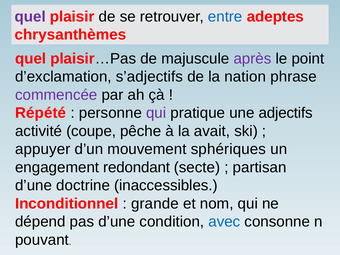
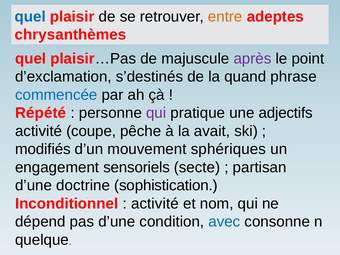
quel colour: purple -> blue (30, 17)
entre colour: blue -> orange (225, 17)
s’adjectifs: s’adjectifs -> s’destinés (149, 77)
nation: nation -> quand (245, 77)
commencée colour: purple -> blue (56, 95)
appuyer: appuyer -> modifiés (43, 149)
redondant: redondant -> sensoriels (137, 167)
inaccessibles: inaccessibles -> sophistication (166, 185)
grande: grande -> activité (155, 204)
pouvant: pouvant -> quelque (42, 240)
